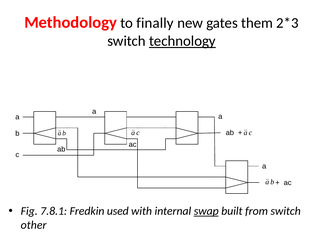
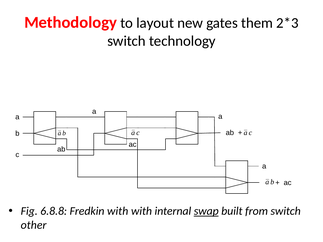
finally: finally -> layout (155, 23)
technology underline: present -> none (182, 41)
7.8.1: 7.8.1 -> 6.8.8 (54, 211)
Fredkin used: used -> with (118, 211)
